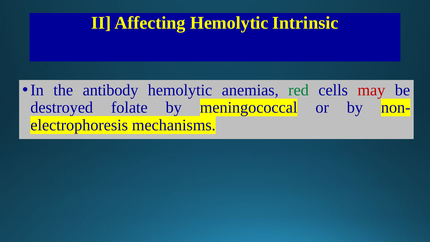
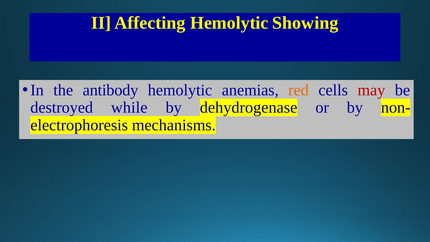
Intrinsic: Intrinsic -> Showing (305, 23)
red colour: green -> orange (299, 90)
folate: folate -> while (129, 108)
meningococcal: meningococcal -> dehydrogenase (249, 108)
